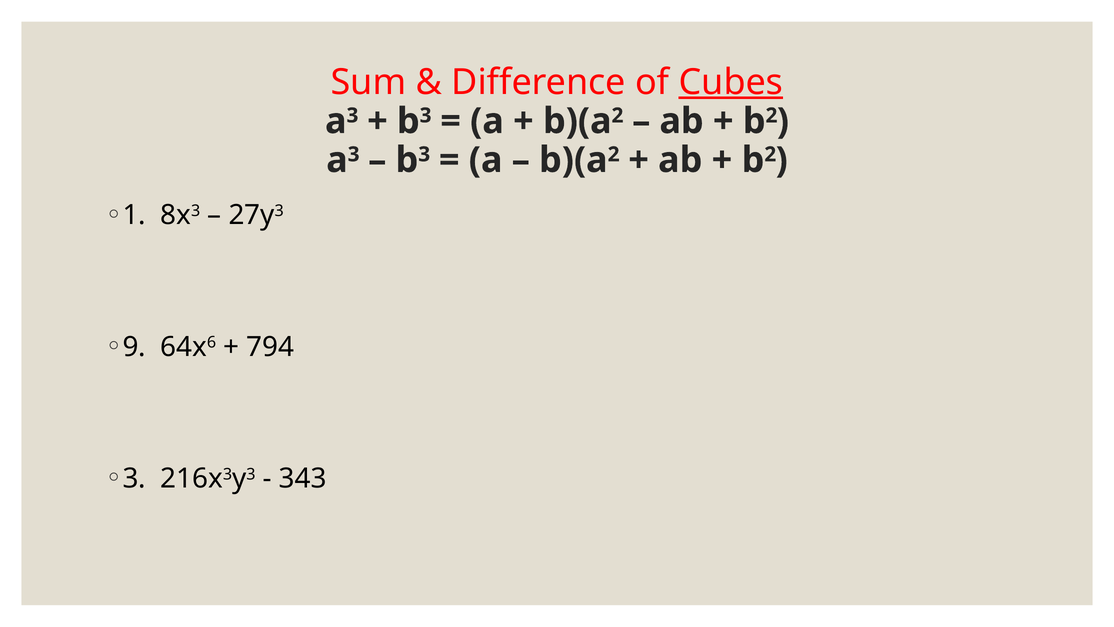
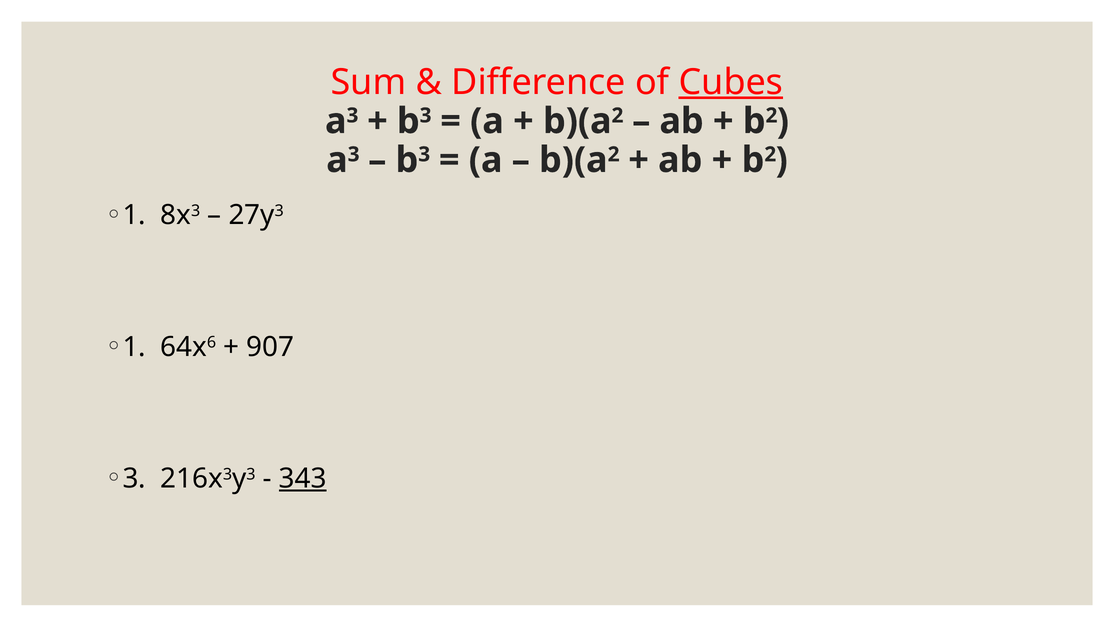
9: 9 -> 1 (134, 347)
794: 794 -> 907 (270, 347)
343 underline: none -> present (303, 478)
